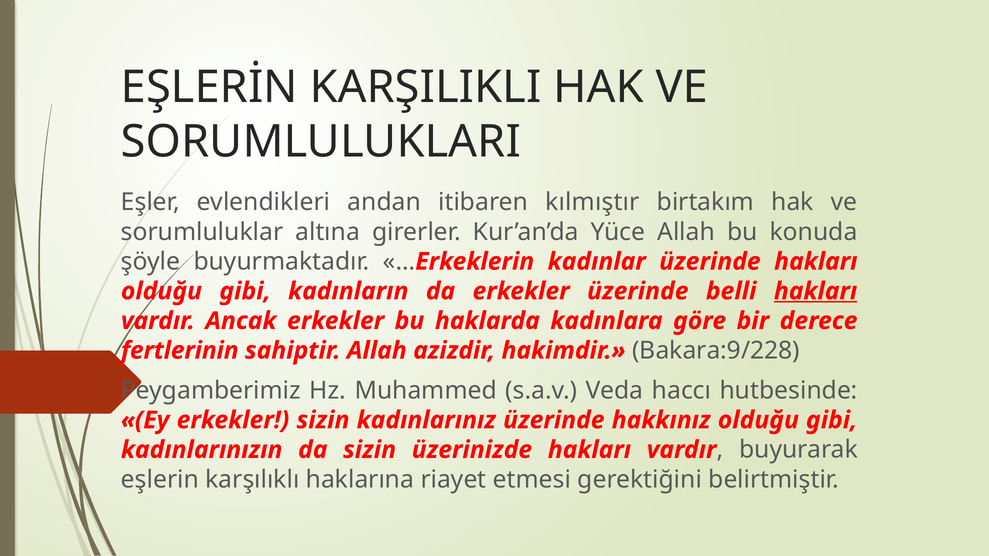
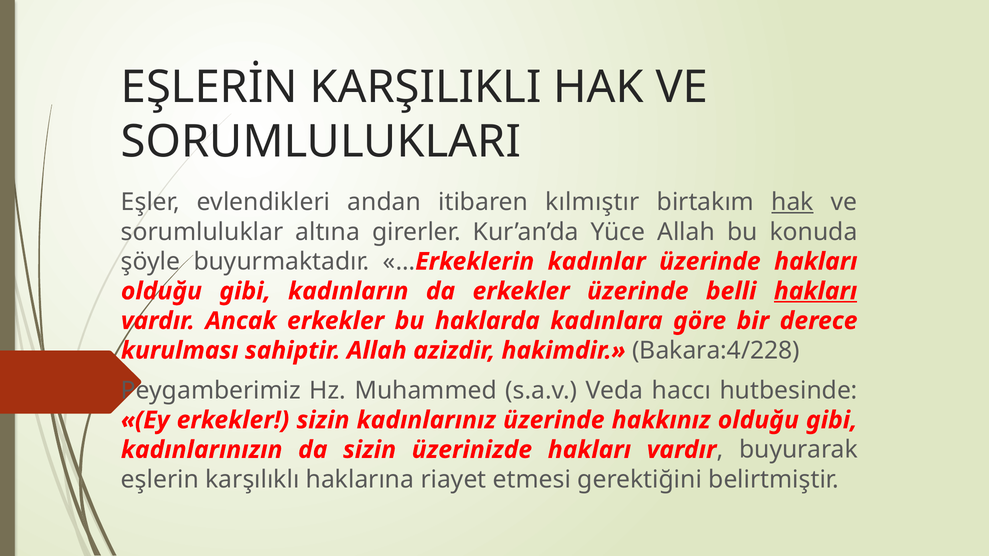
hak underline: none -> present (793, 202)
fertlerinin: fertlerinin -> kurulması (180, 351)
Bakara:9/228: Bakara:9/228 -> Bakara:4/228 (716, 351)
